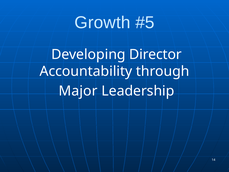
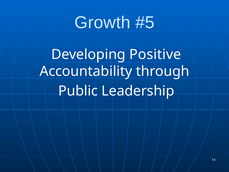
Director: Director -> Positive (155, 54)
Major: Major -> Public (78, 91)
